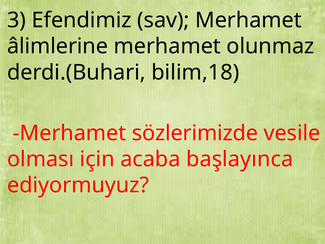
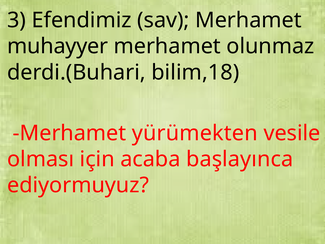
âlimlerine: âlimlerine -> muhayyer (58, 46)
sözlerimizde: sözlerimizde -> yürümekten (195, 133)
